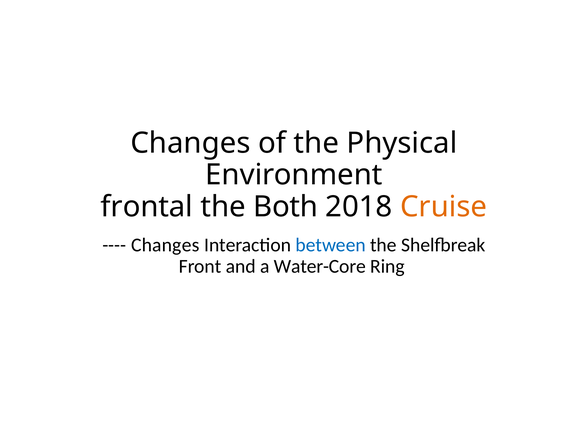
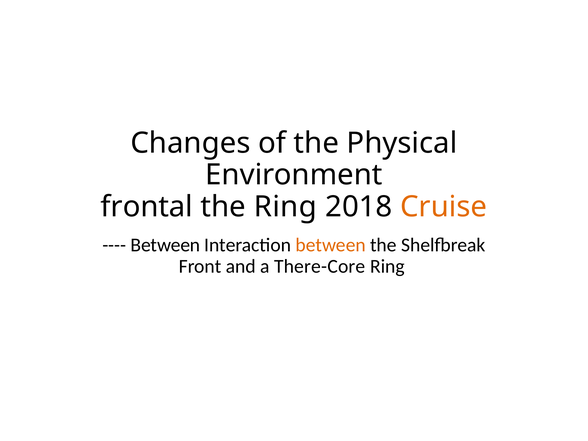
the Both: Both -> Ring (285, 207)
Changes: Changes -> Between (165, 245)
between colour: blue -> orange (331, 245)
Water-Core: Water-Core -> There-Core (320, 266)
